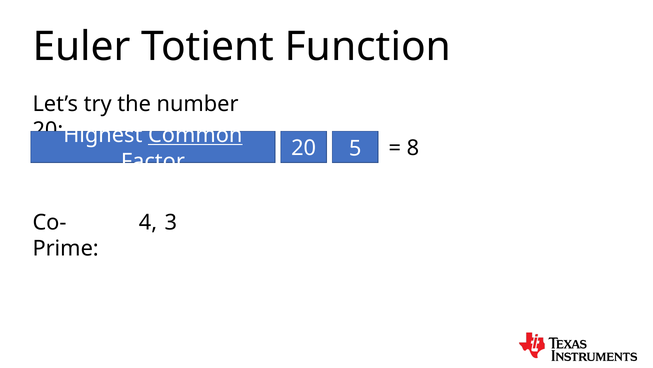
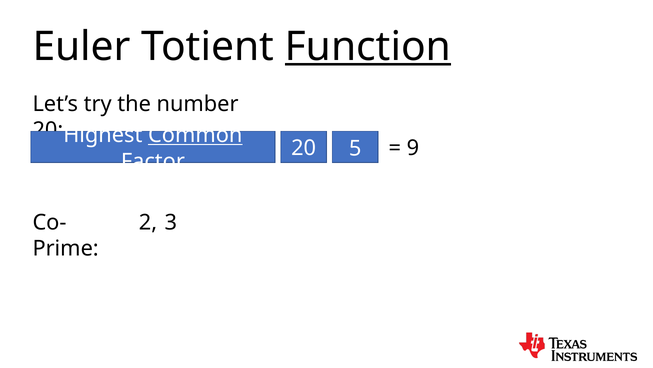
Function underline: none -> present (368, 46)
8: 8 -> 9 (413, 148)
4: 4 -> 2 (148, 222)
